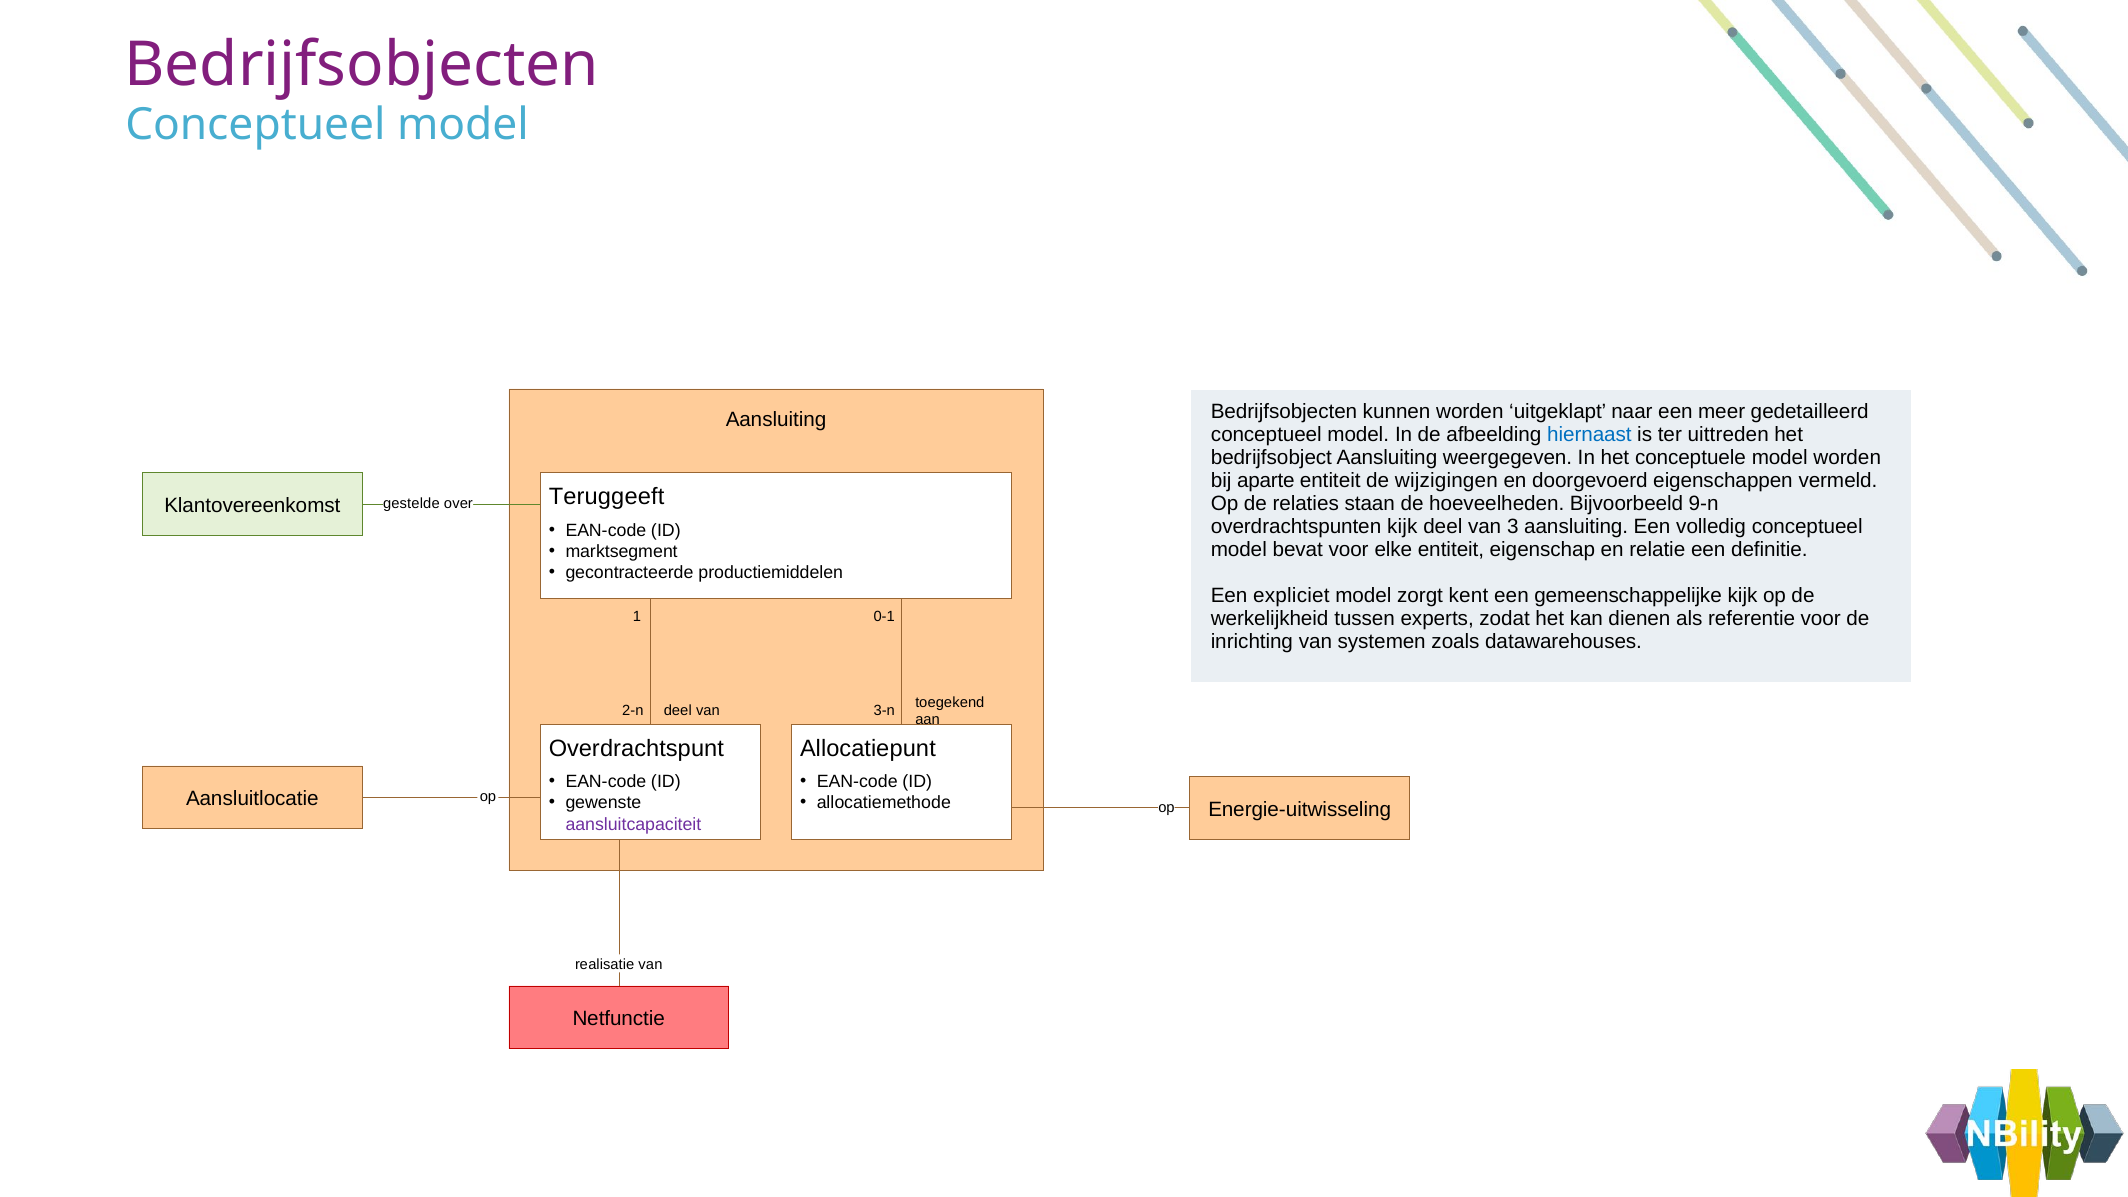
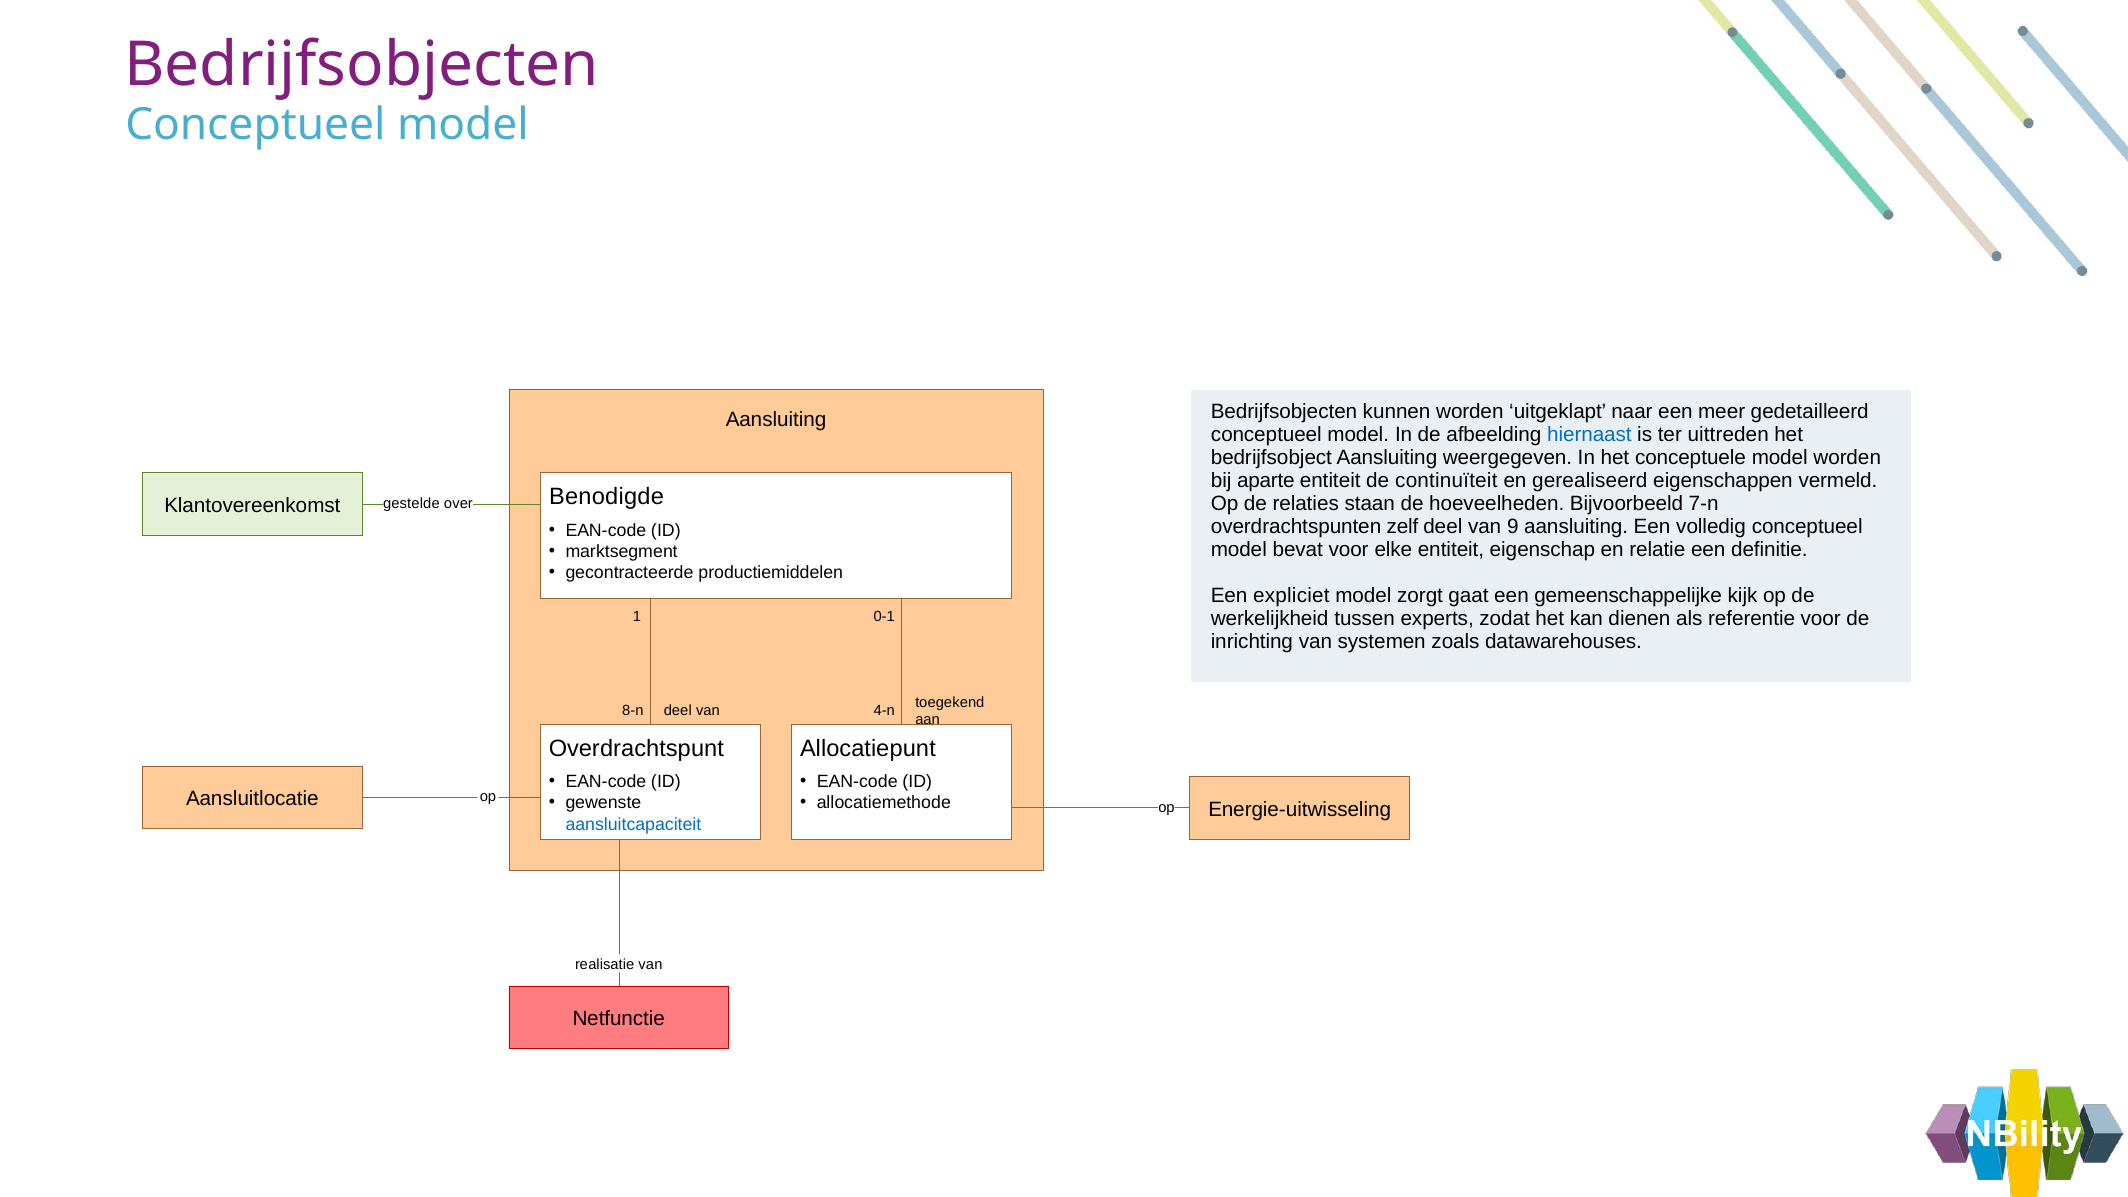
wijzigingen: wijzigingen -> continuïteit (1446, 481)
doorgevoerd: doorgevoerd -> gerealiseerd (1590, 481)
Teruggeeft: Teruggeeft -> Benodigde (607, 497)
9-n: 9-n -> 7-n (1704, 504)
overdrachtspunten kijk: kijk -> zelf (1403, 527)
3: 3 -> 9 (1513, 527)
kent: kent -> gaat (1469, 596)
2-n: 2-n -> 8-n (633, 711)
3-n: 3-n -> 4-n (884, 711)
aansluitcapaciteit colour: purple -> blue (633, 824)
